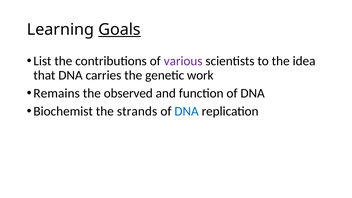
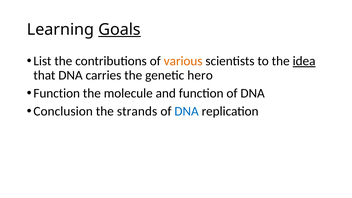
various colour: purple -> orange (183, 61)
idea underline: none -> present (304, 61)
work: work -> hero (200, 75)
Remains: Remains -> Function (57, 93)
observed: observed -> molecule (128, 93)
Biochemist: Biochemist -> Conclusion (63, 111)
